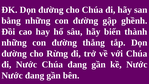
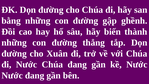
Rừng: Rừng -> Xuân (57, 53)
